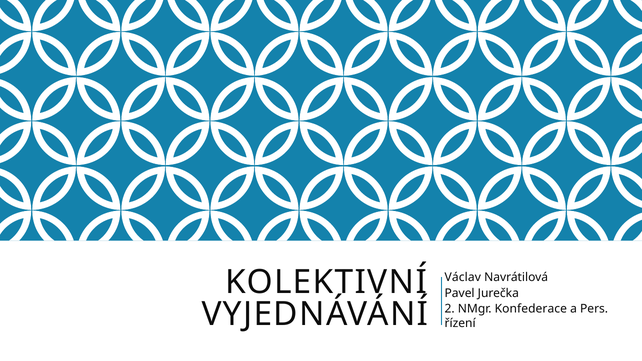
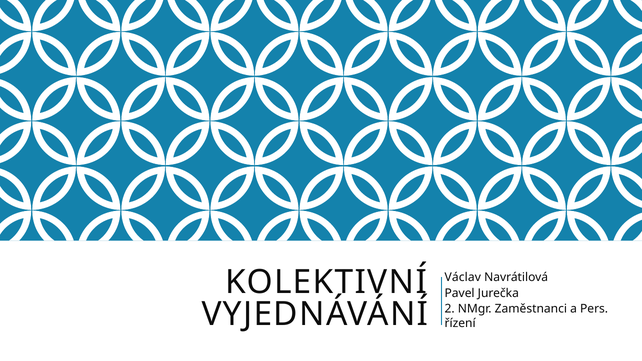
Konfederace: Konfederace -> Zaměstnanci (531, 309)
